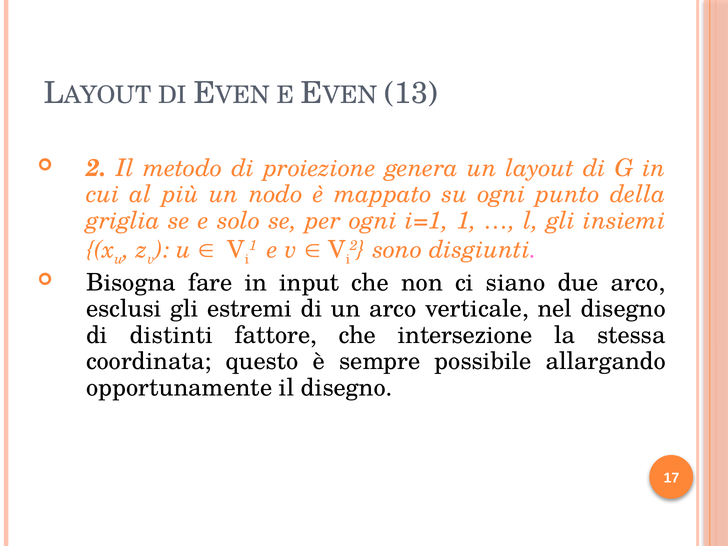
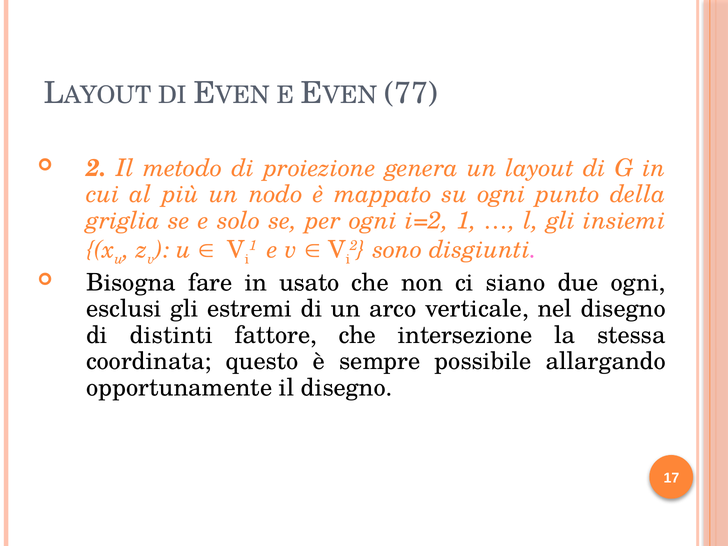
13: 13 -> 77 (411, 93)
i=1: i=1 -> i=2 (427, 221)
input: input -> usato (309, 283)
due arco: arco -> ogni (638, 283)
